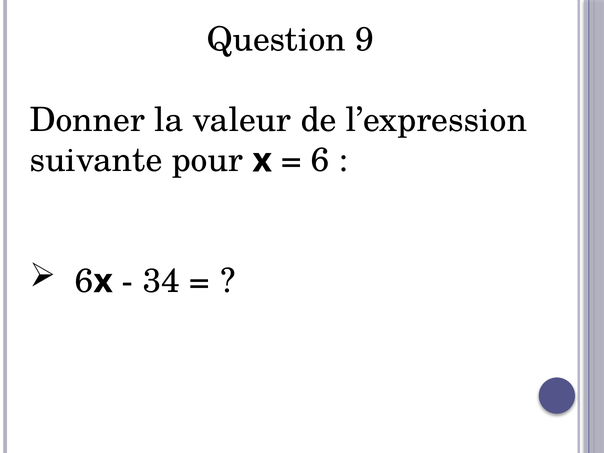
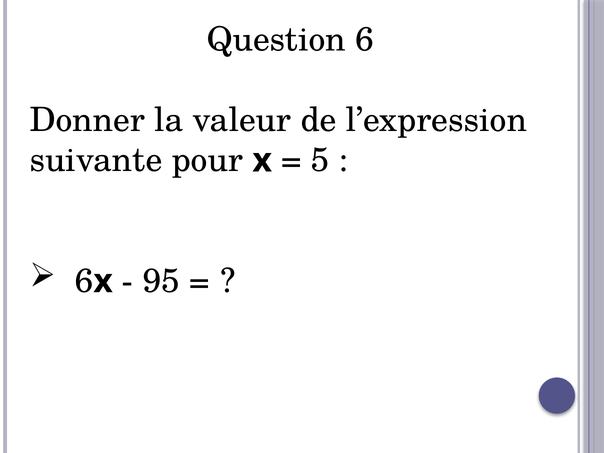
Question 9: 9 -> 6 (364, 40)
6: 6 -> 5 (320, 160)
34: 34 -> 95 (161, 281)
